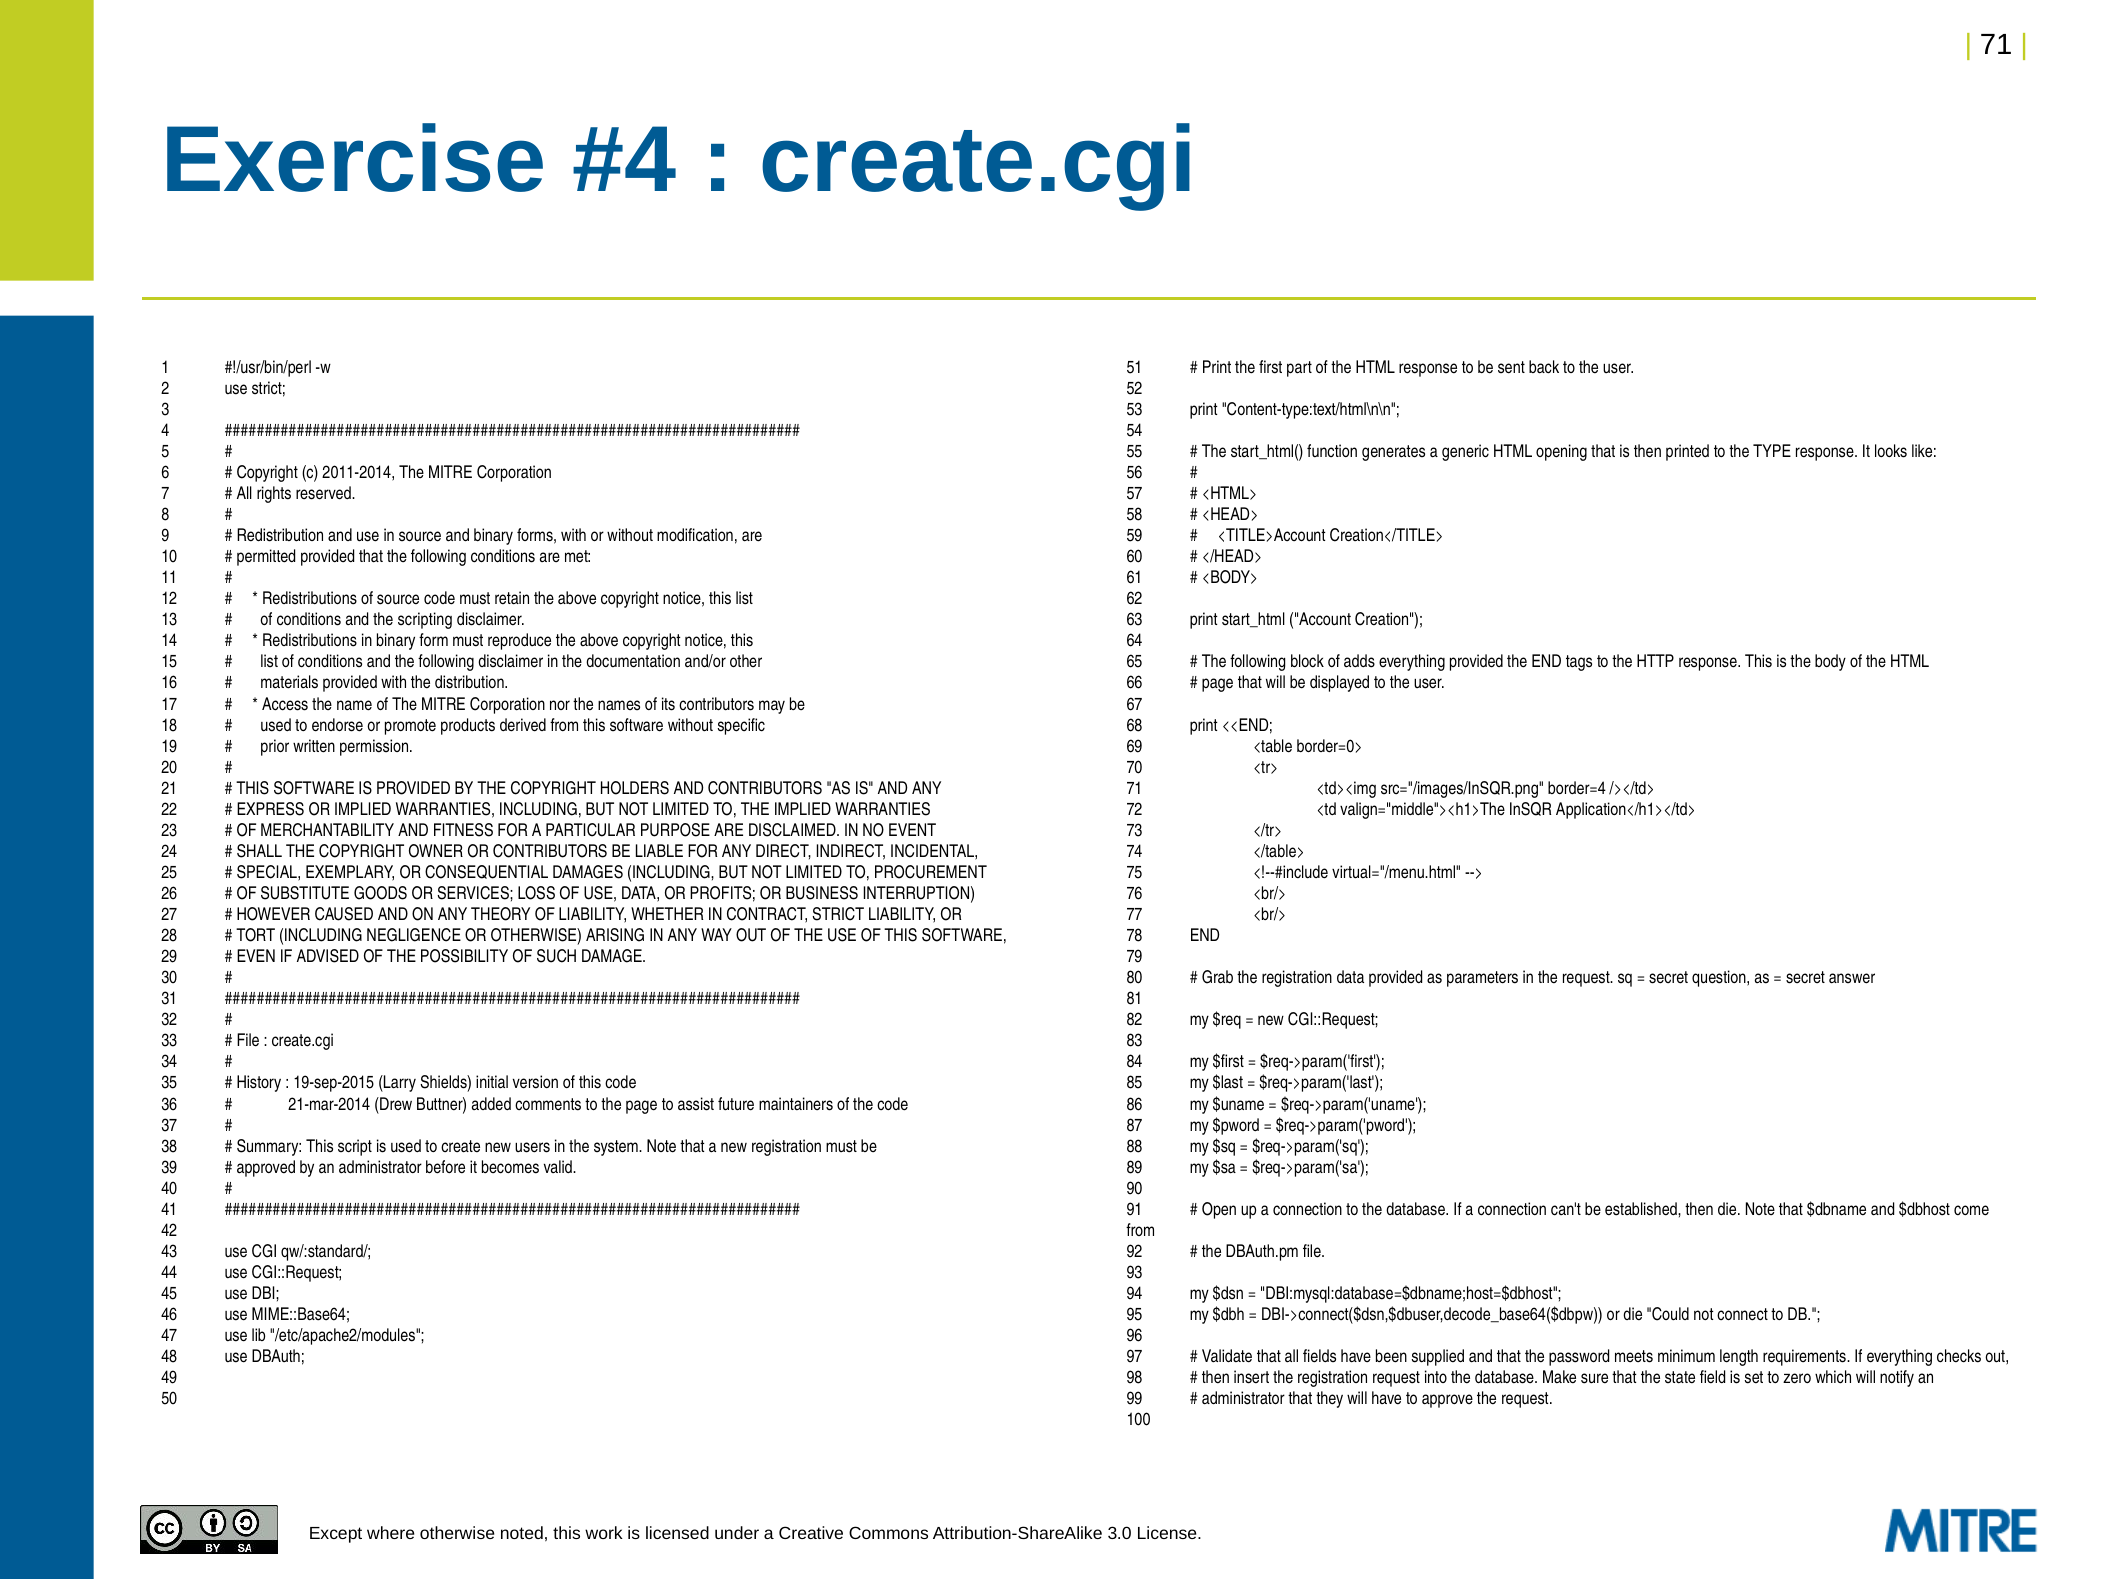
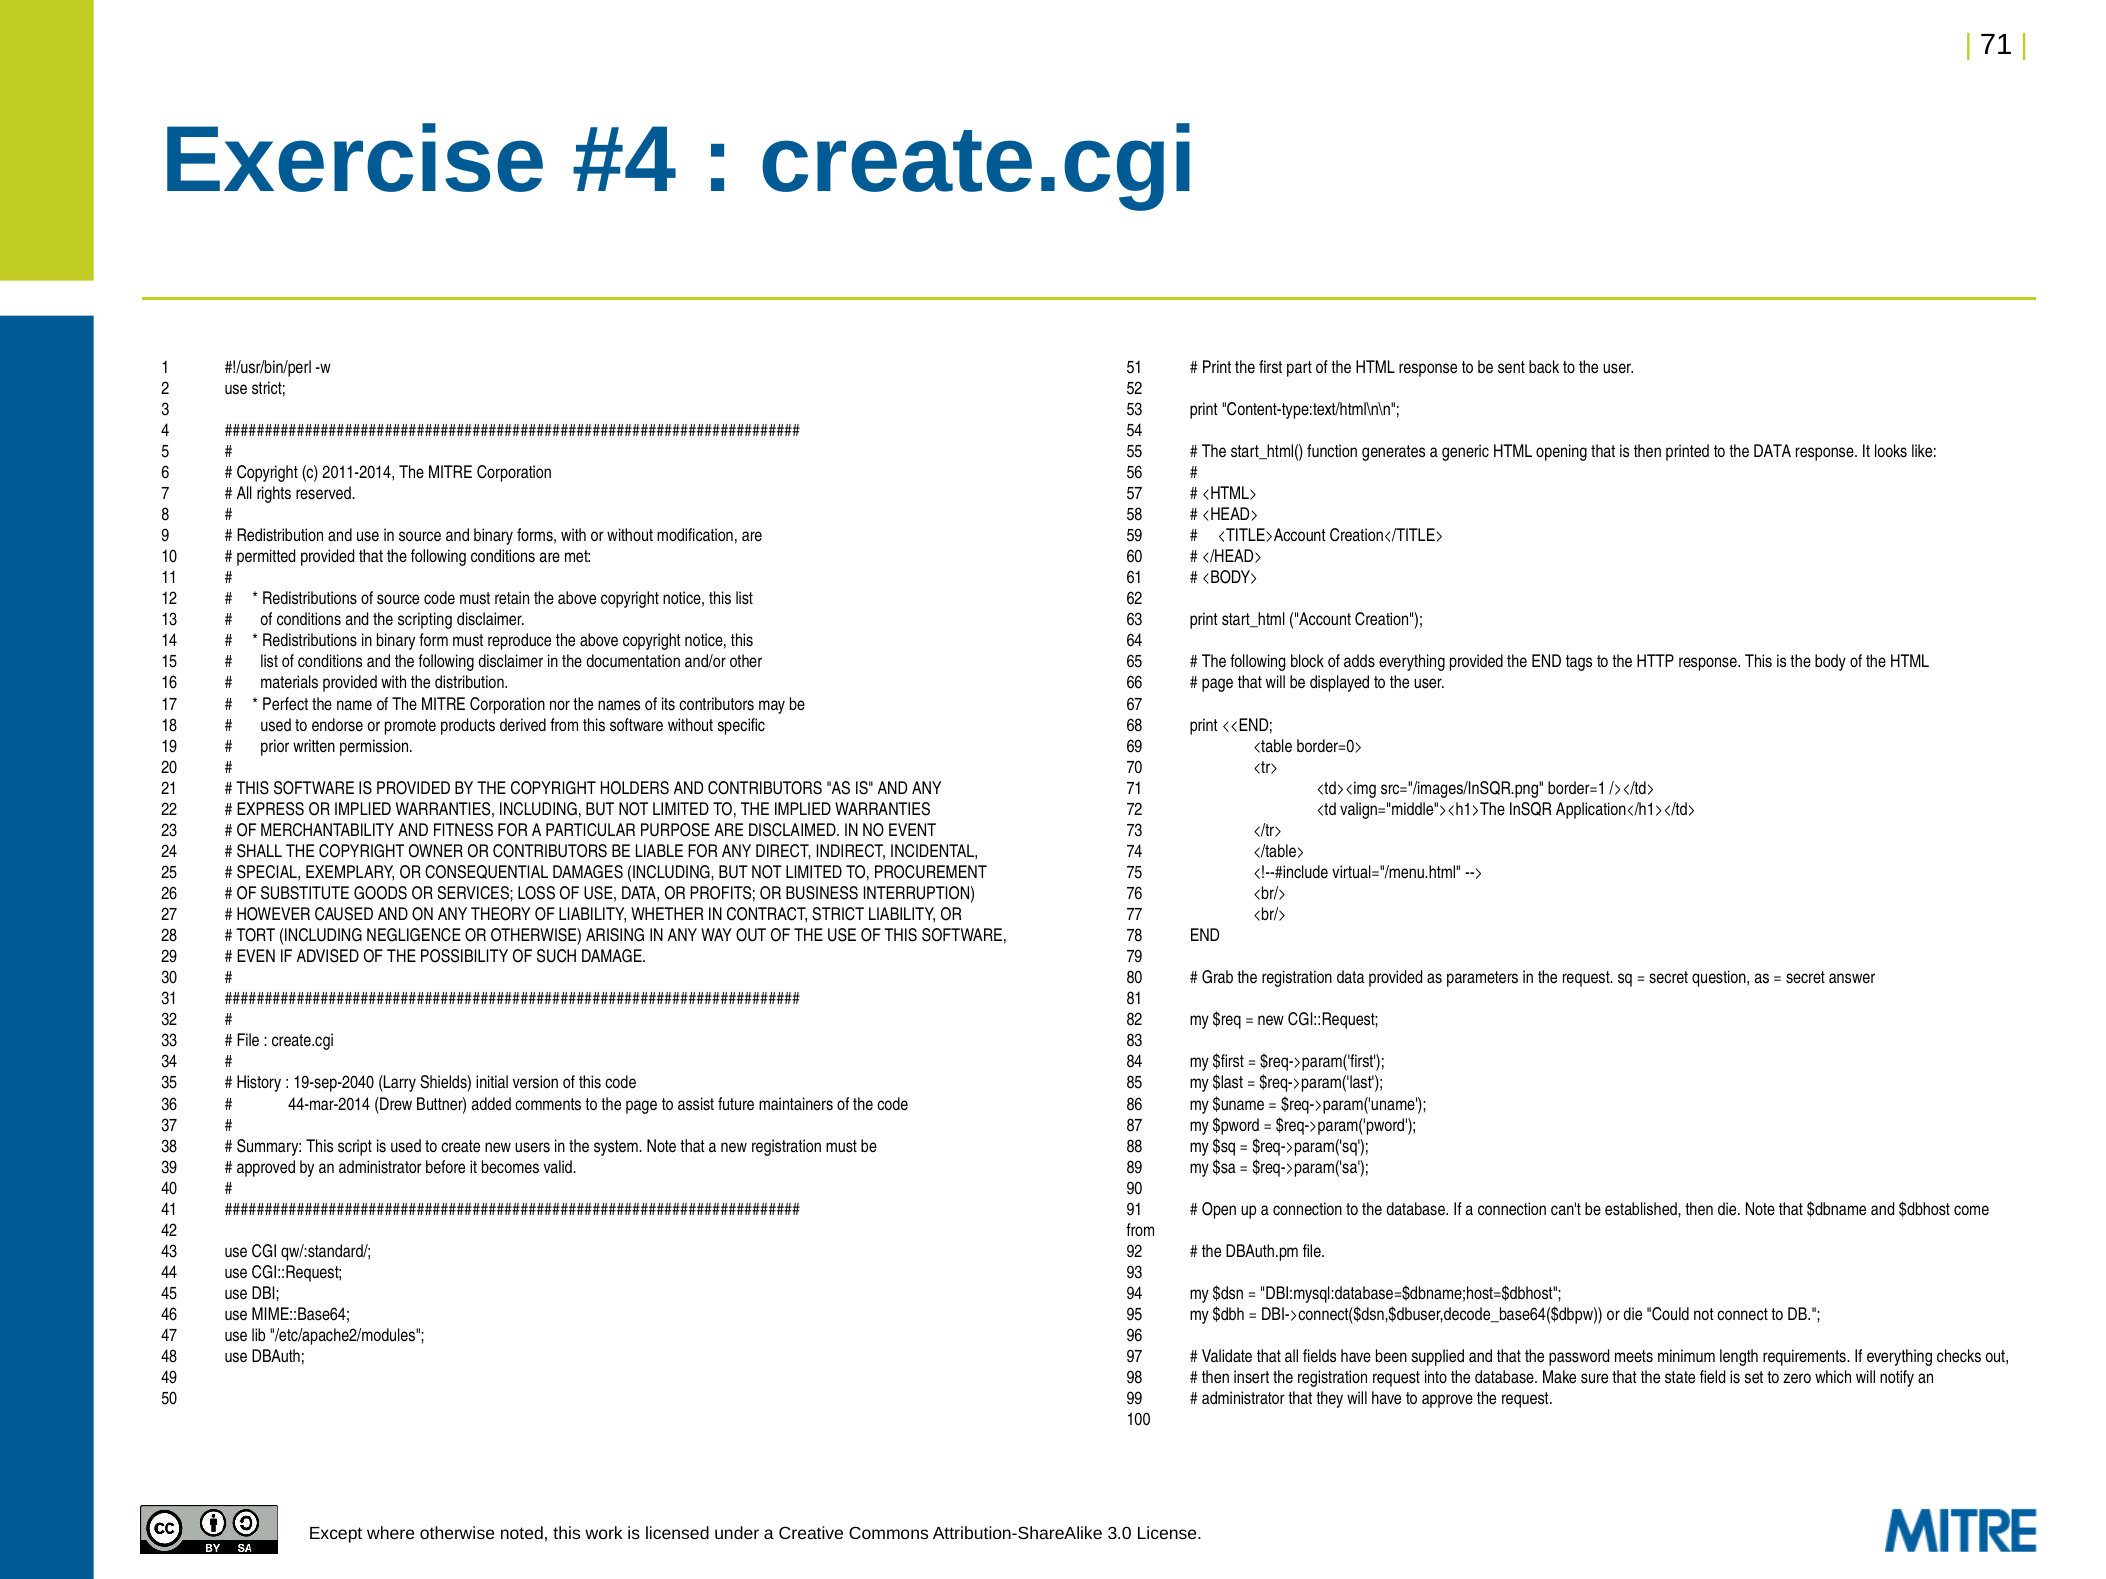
the TYPE: TYPE -> DATA (1772, 452)
Access: Access -> Perfect (285, 704)
border=4: border=4 -> border=1 (1577, 789)
19-sep-2015: 19-sep-2015 -> 19-sep-2040 (334, 1084)
21-mar-2014: 21-mar-2014 -> 44-mar-2014 (329, 1105)
